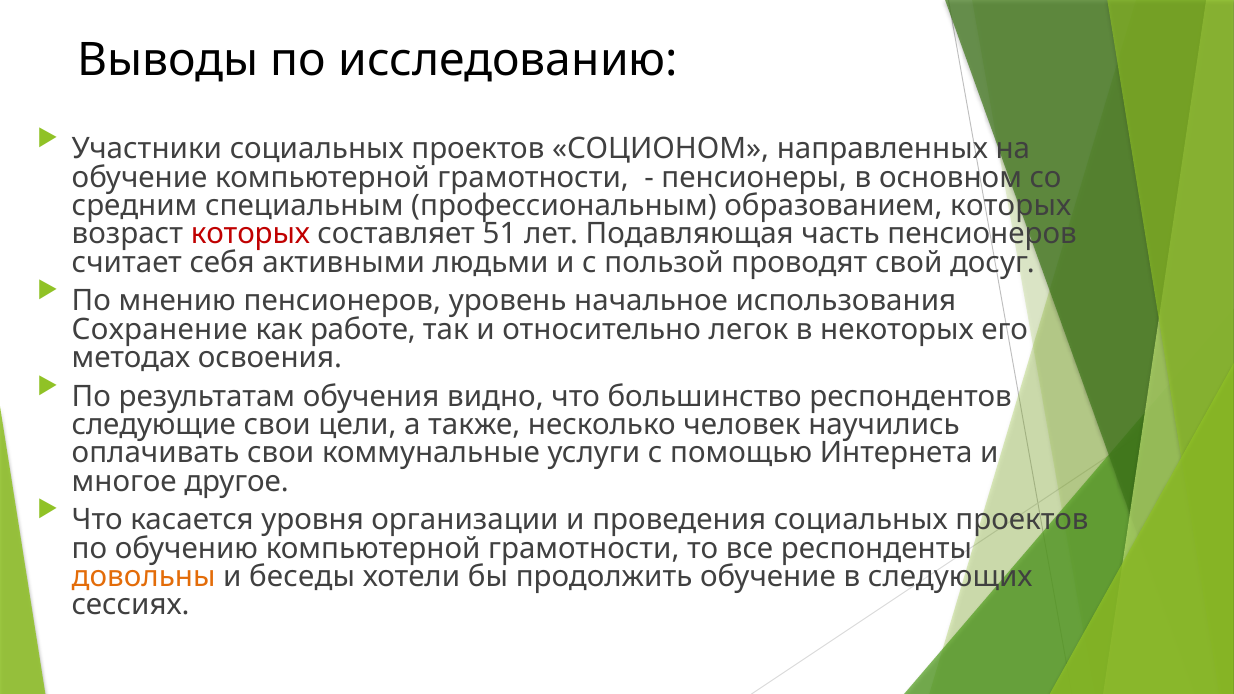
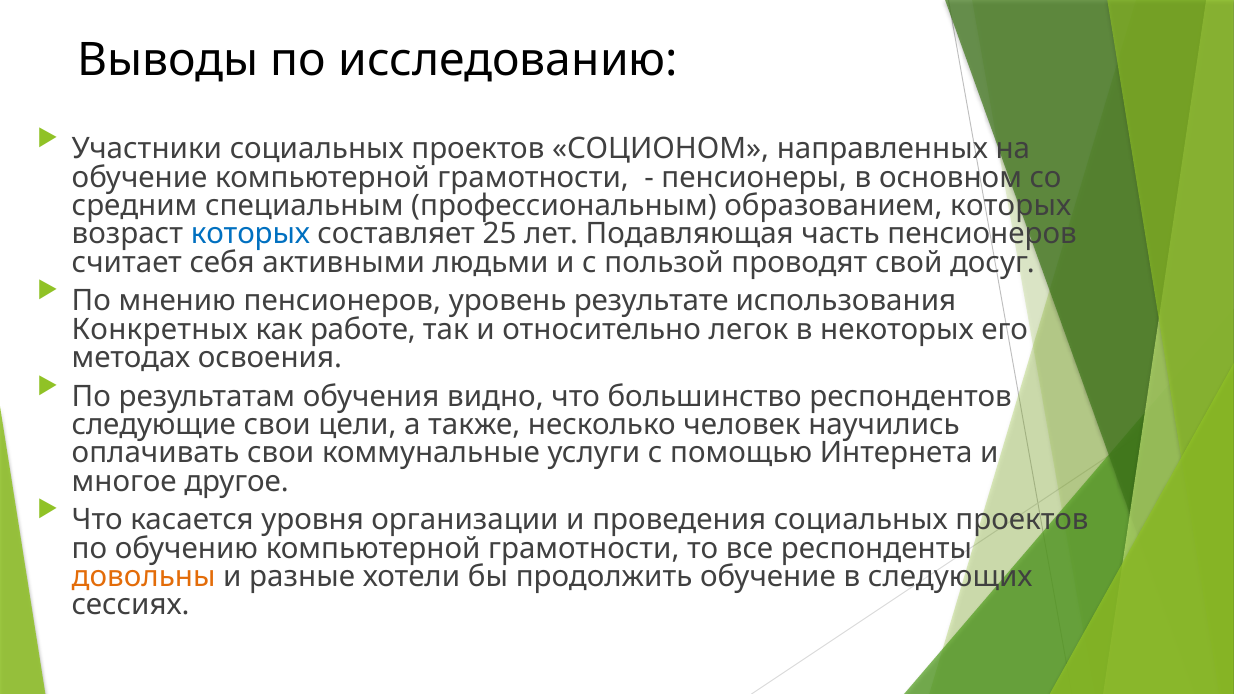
которых colour: red -> blue (250, 234)
51: 51 -> 25 (500, 234)
начальное: начальное -> результате (651, 301)
Сохранение: Сохранение -> Конкретных (160, 329)
беседы: беседы -> разные (302, 577)
